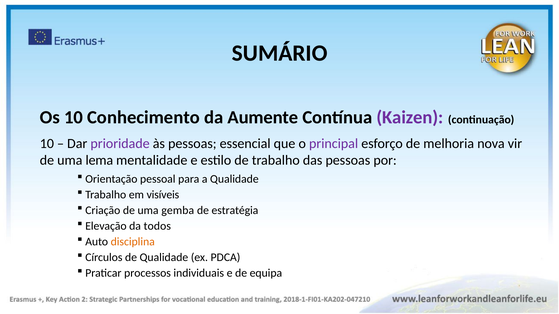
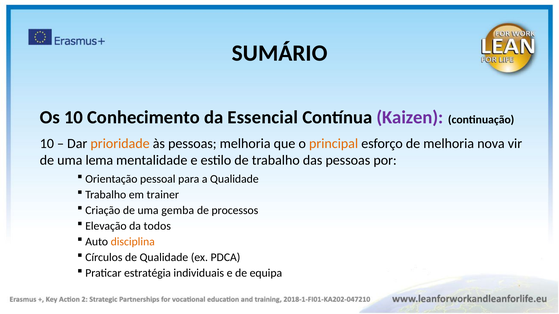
Aumente: Aumente -> Essencial (263, 117)
prioridade colour: purple -> orange (120, 144)
pessoas essencial: essencial -> melhoria (245, 144)
principal colour: purple -> orange (334, 144)
visíveis: visíveis -> trainer (163, 195)
estratégia: estratégia -> processos (235, 211)
processos: processos -> estratégia (148, 273)
